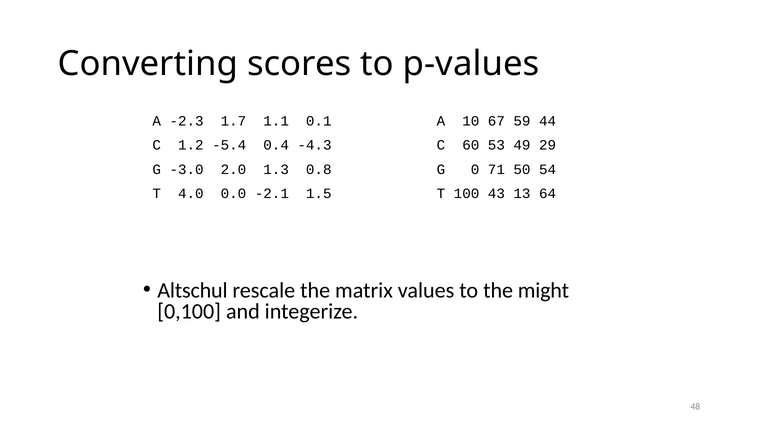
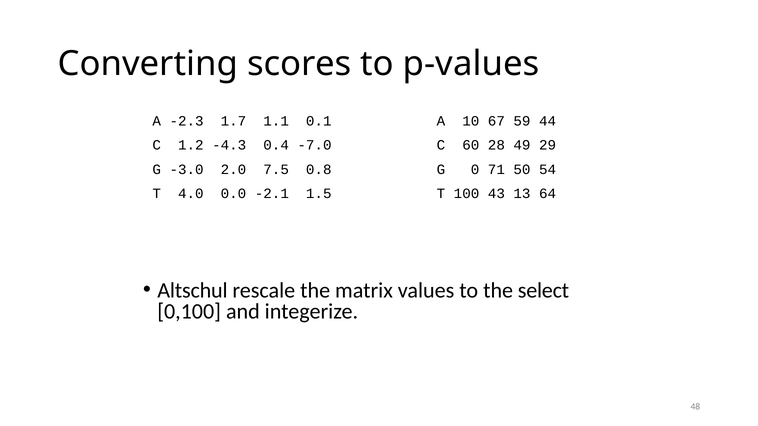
-5.4: -5.4 -> -4.3 (229, 145)
-4.3: -4.3 -> -7.0 (314, 145)
53: 53 -> 28 (496, 145)
1.3: 1.3 -> 7.5 (276, 170)
might: might -> select (543, 291)
